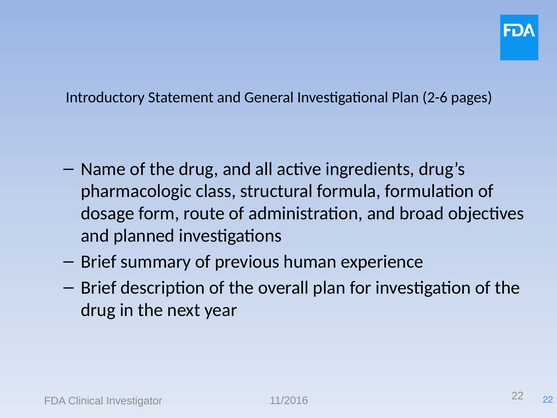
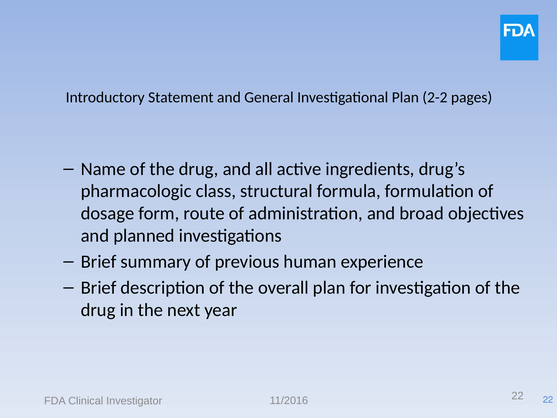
2-6: 2-6 -> 2-2 (435, 97)
